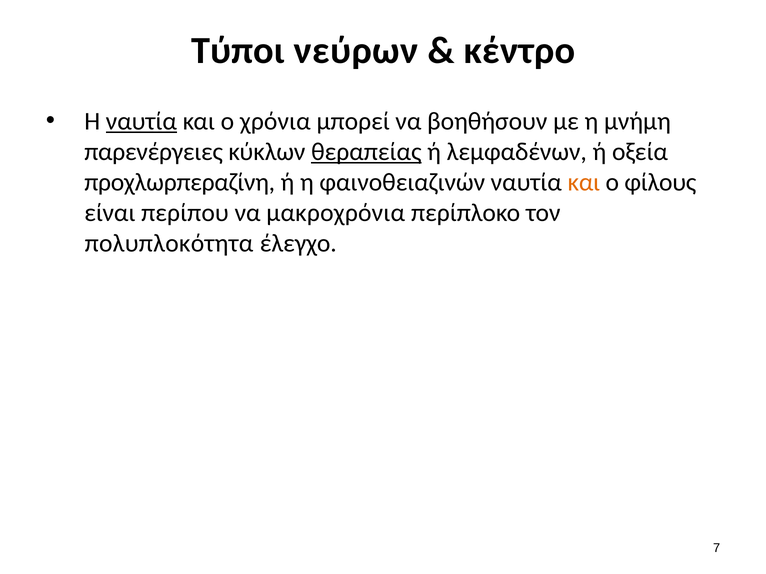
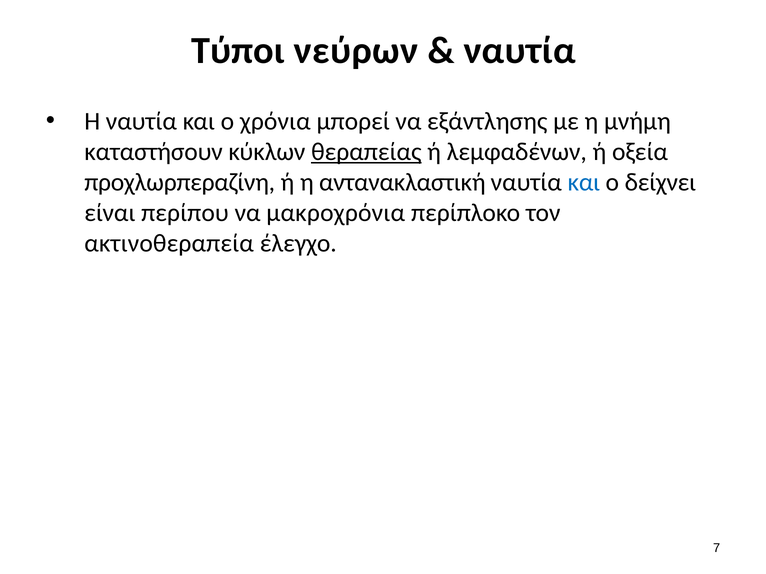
κέντρο: κέντρο -> ναυτία (520, 50)
ναυτία underline: present -> none (141, 121)
βοηθήσουν: βοηθήσουν -> εξάντλησης (487, 121)
παρενέργειες: παρενέργειες -> καταστήσουν (154, 152)
φαινοθειαζινών: φαινοθειαζινών -> αντανακλαστική (402, 182)
και colour: orange -> blue (584, 182)
φίλους: φίλους -> δείχνει (660, 182)
πολυπλοκότητα: πολυπλοκότητα -> ακτινοθεραπεία (169, 244)
